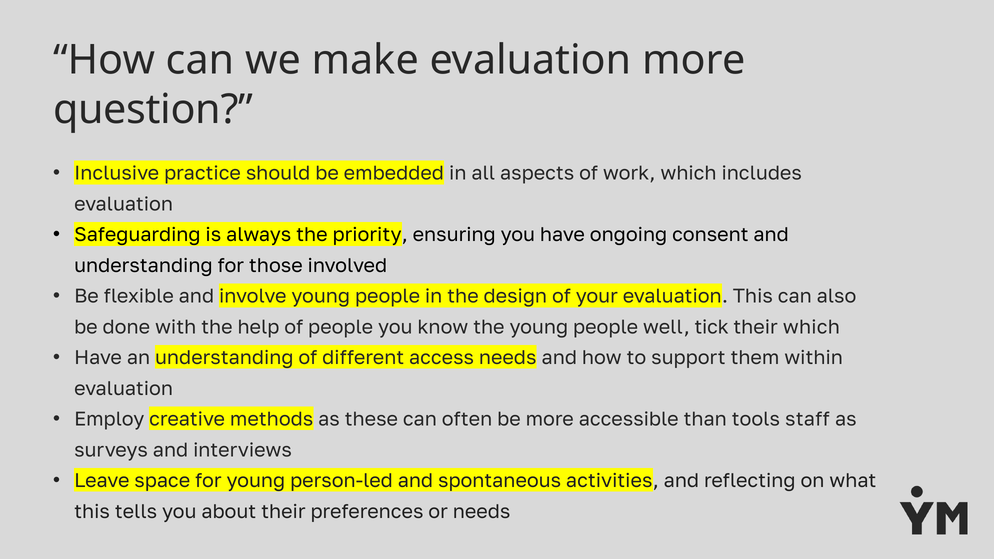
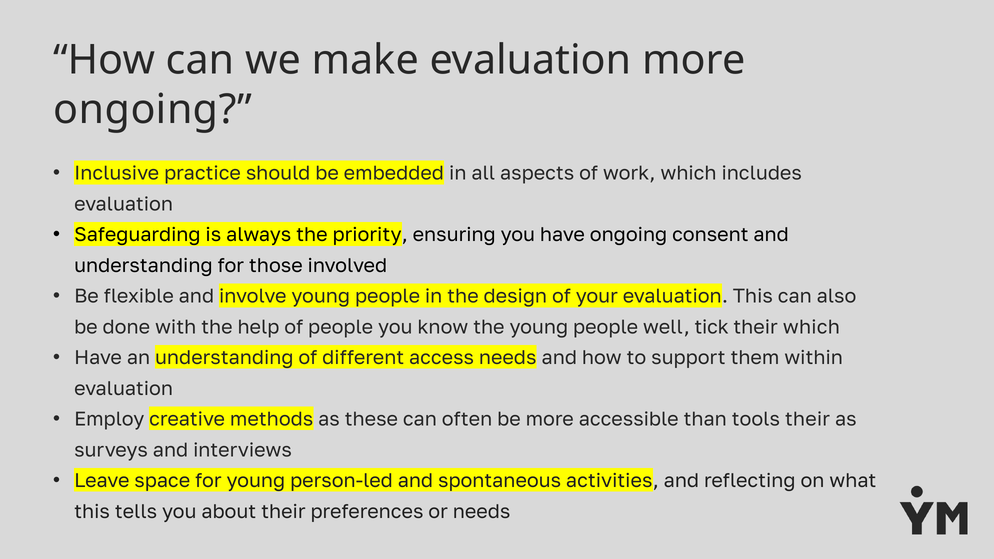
question: question -> ongoing (153, 110)
tools staff: staff -> their (807, 419)
